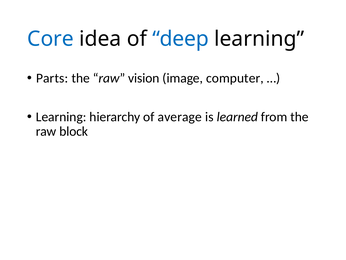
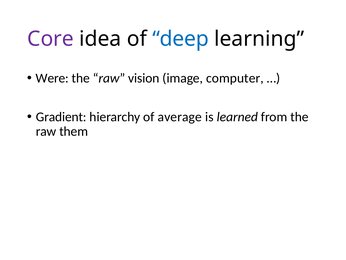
Core colour: blue -> purple (50, 39)
Parts: Parts -> Were (52, 78)
Learning: Learning -> Gradient (61, 117)
block: block -> them (74, 131)
